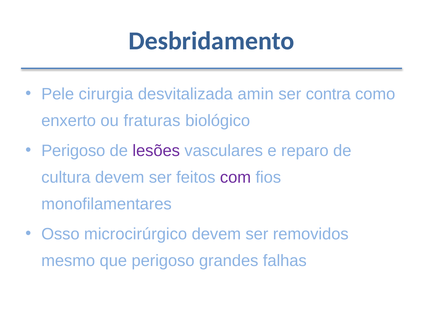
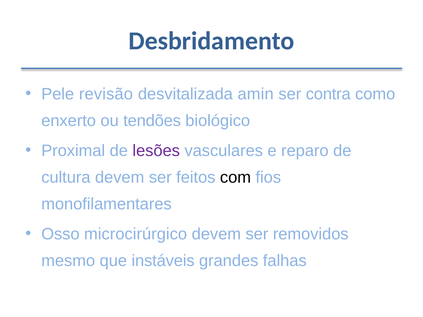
cirurgia: cirurgia -> revisão (106, 94)
fraturas: fraturas -> tendões (152, 121)
Perigoso: Perigoso -> Proximal (73, 151)
com colour: purple -> black (235, 177)
que perigoso: perigoso -> instáveis (163, 261)
